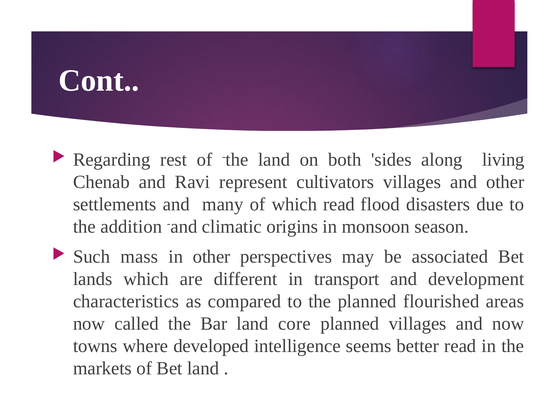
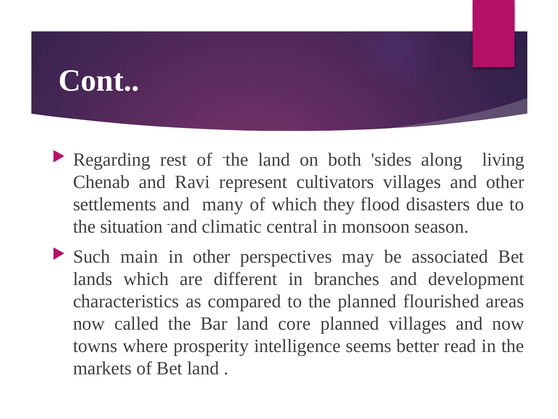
which read: read -> they (339, 204)
addition: addition -> situation (131, 226)
origins: origins -> central (292, 226)
mass: mass -> main (139, 256)
transport: transport -> branches (347, 279)
developed: developed -> prosperity (211, 346)
